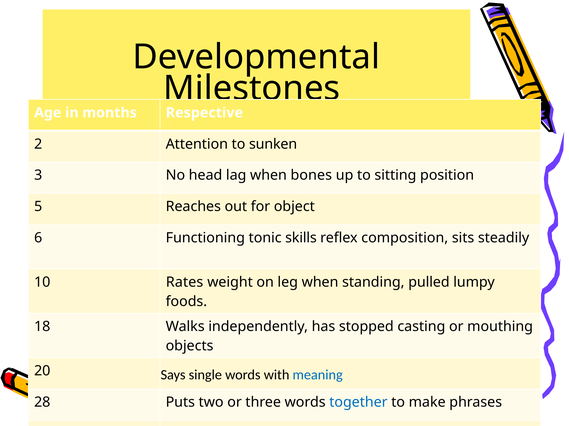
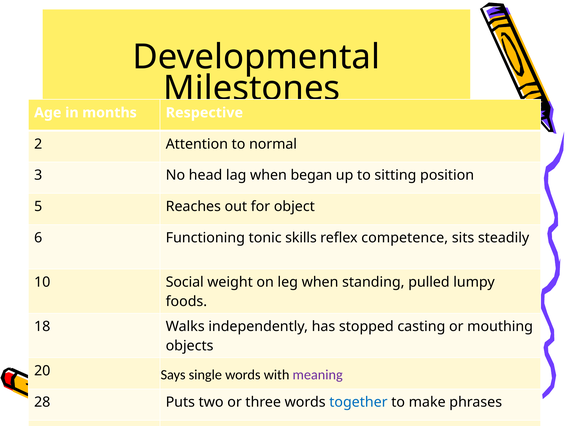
sunken: sunken -> normal (273, 144)
bones: bones -> began (311, 176)
composition: composition -> competence (405, 238)
Rates: Rates -> Social (185, 283)
meaning colour: blue -> purple (318, 375)
